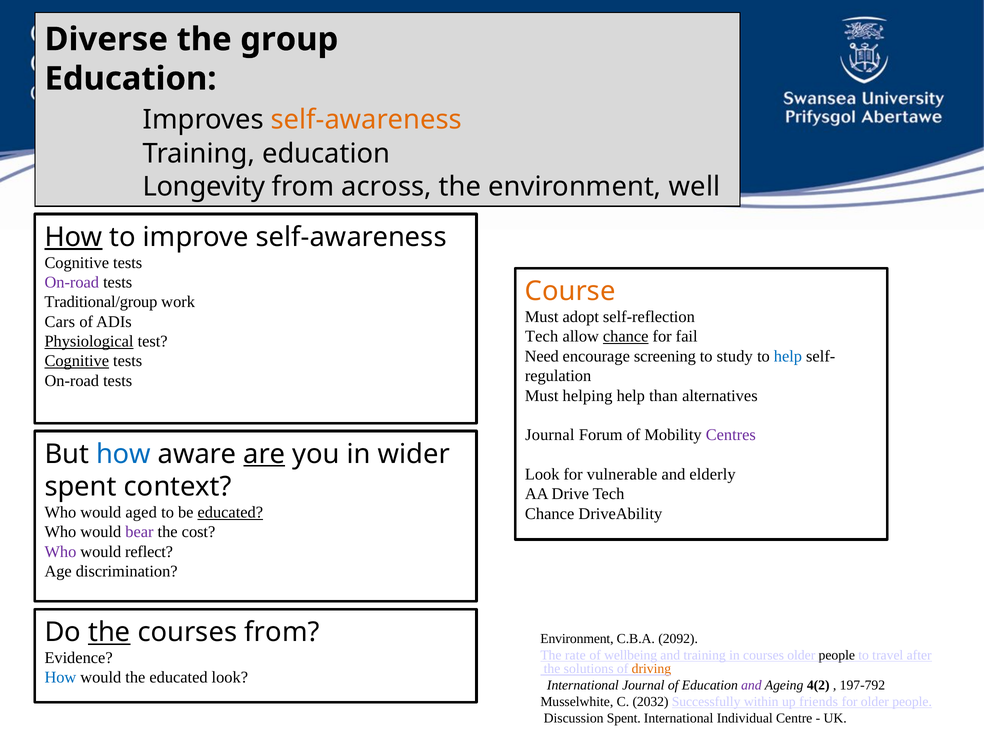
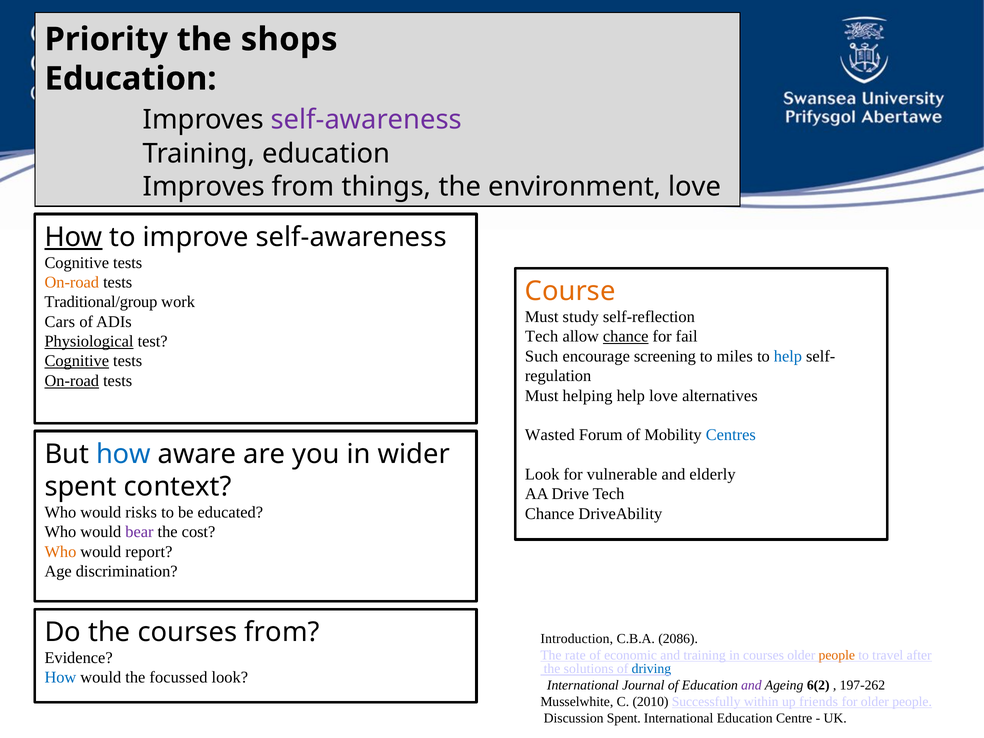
Diverse: Diverse -> Priority (106, 39)
group: group -> shops (289, 39)
self-awareness colour: orange -> purple (366, 120)
Longevity: Longevity -> Improves (204, 187)
across: across -> things (386, 187)
environment well: well -> love (695, 187)
On-road colour: purple -> orange (72, 282)
adopt: adopt -> study (581, 317)
Need: Need -> Such (542, 356)
study: study -> miles (735, 356)
On-road underline: none -> present (72, 381)
help than: than -> love (663, 396)
Journal: Journal -> Wasted (550, 435)
Centres colour: purple -> blue (731, 435)
are underline: present -> none (264, 454)
aged: aged -> risks (141, 512)
educated underline: present -> none (230, 512)
Who colour: purple -> orange (60, 552)
reflect: reflect -> report (149, 552)
the underline: present -> none (109, 632)
Environment: Environment -> Introduction (577, 639)
2092: 2092 -> 2086 (678, 639)
wellbeing: wellbeing -> economic (631, 655)
people colour: black -> orange (837, 655)
driving colour: orange -> blue (651, 669)
the educated: educated -> focussed (178, 678)
4(2: 4(2 -> 6(2 (818, 685)
197-792: 197-792 -> 197-262 (862, 685)
2032: 2032 -> 2010 (651, 702)
International Individual: Individual -> Education (745, 718)
